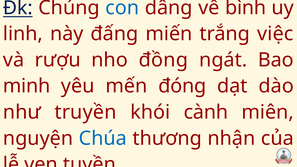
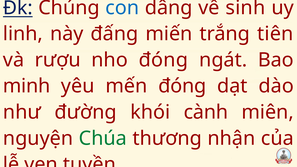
bình: bình -> sinh (245, 8)
việc: việc -> tiên (275, 34)
nho đồng: đồng -> đóng (163, 60)
truyền: truyền -> đường (86, 112)
Chúa colour: blue -> green (103, 138)
